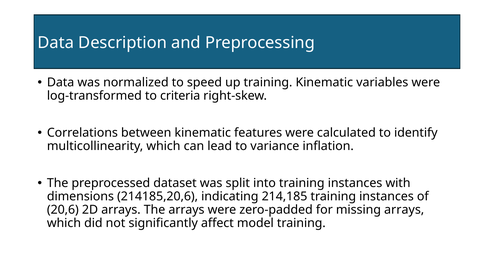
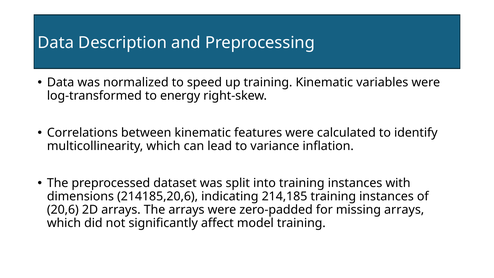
criteria: criteria -> energy (180, 96)
